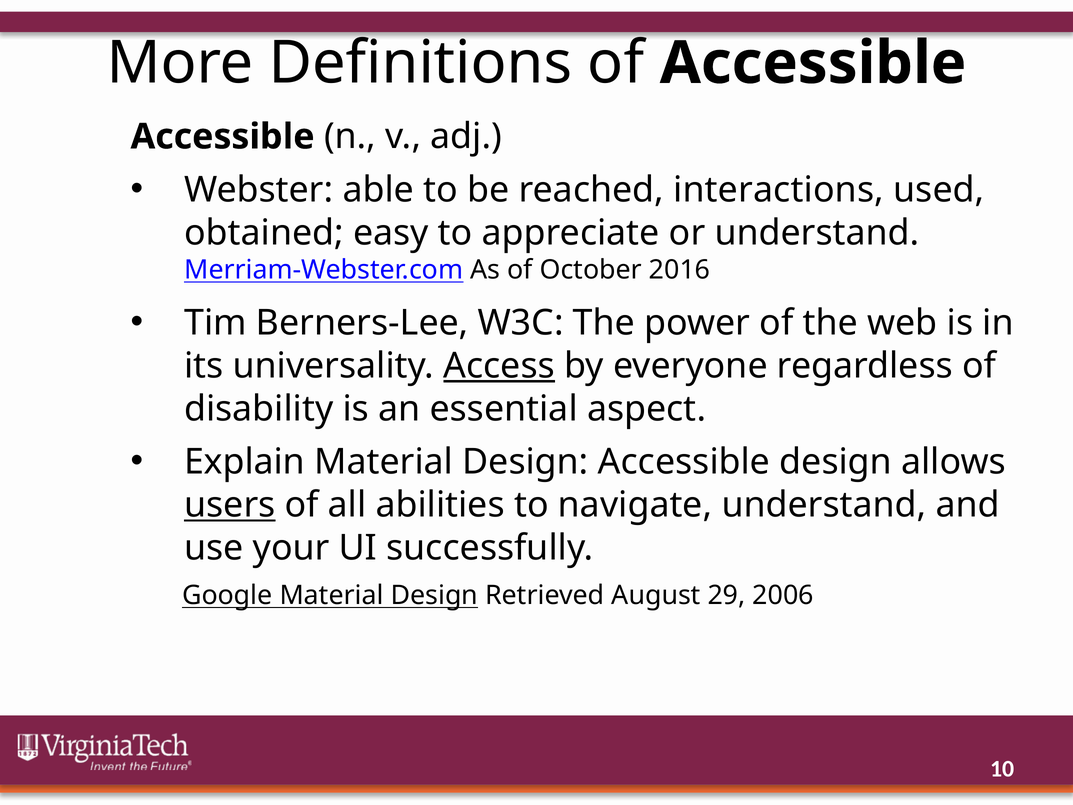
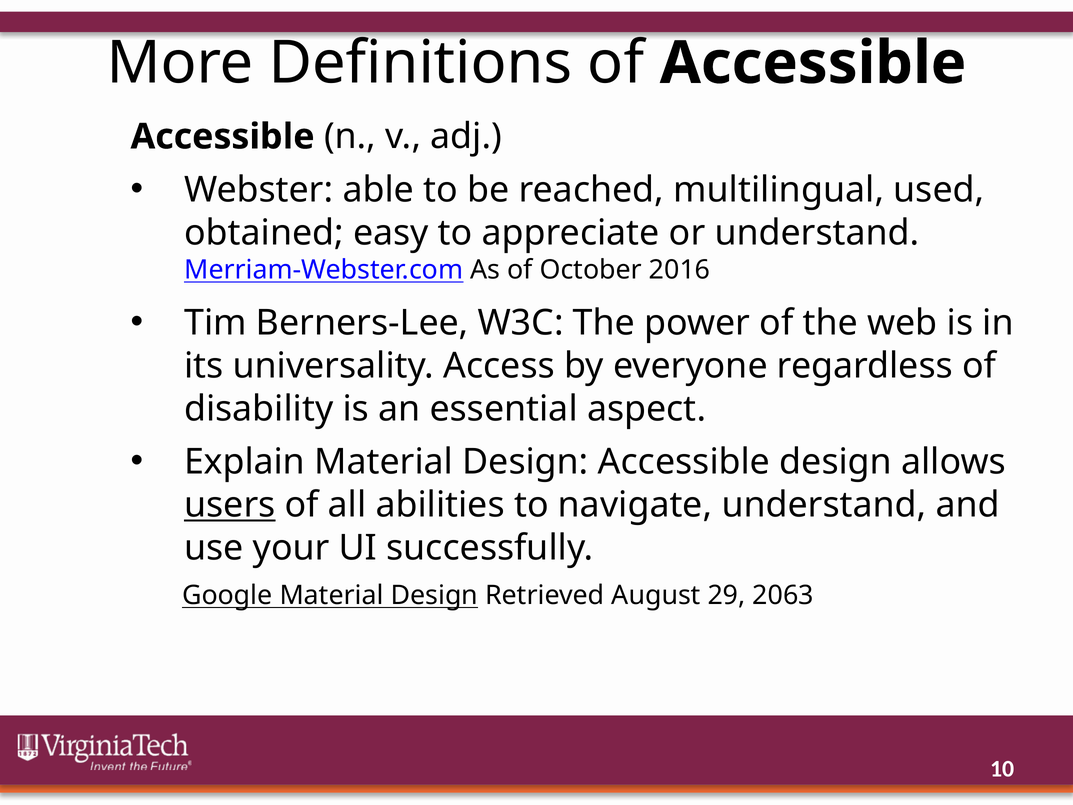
interactions: interactions -> multilingual (779, 190)
Access underline: present -> none (499, 366)
2006: 2006 -> 2063 (783, 595)
